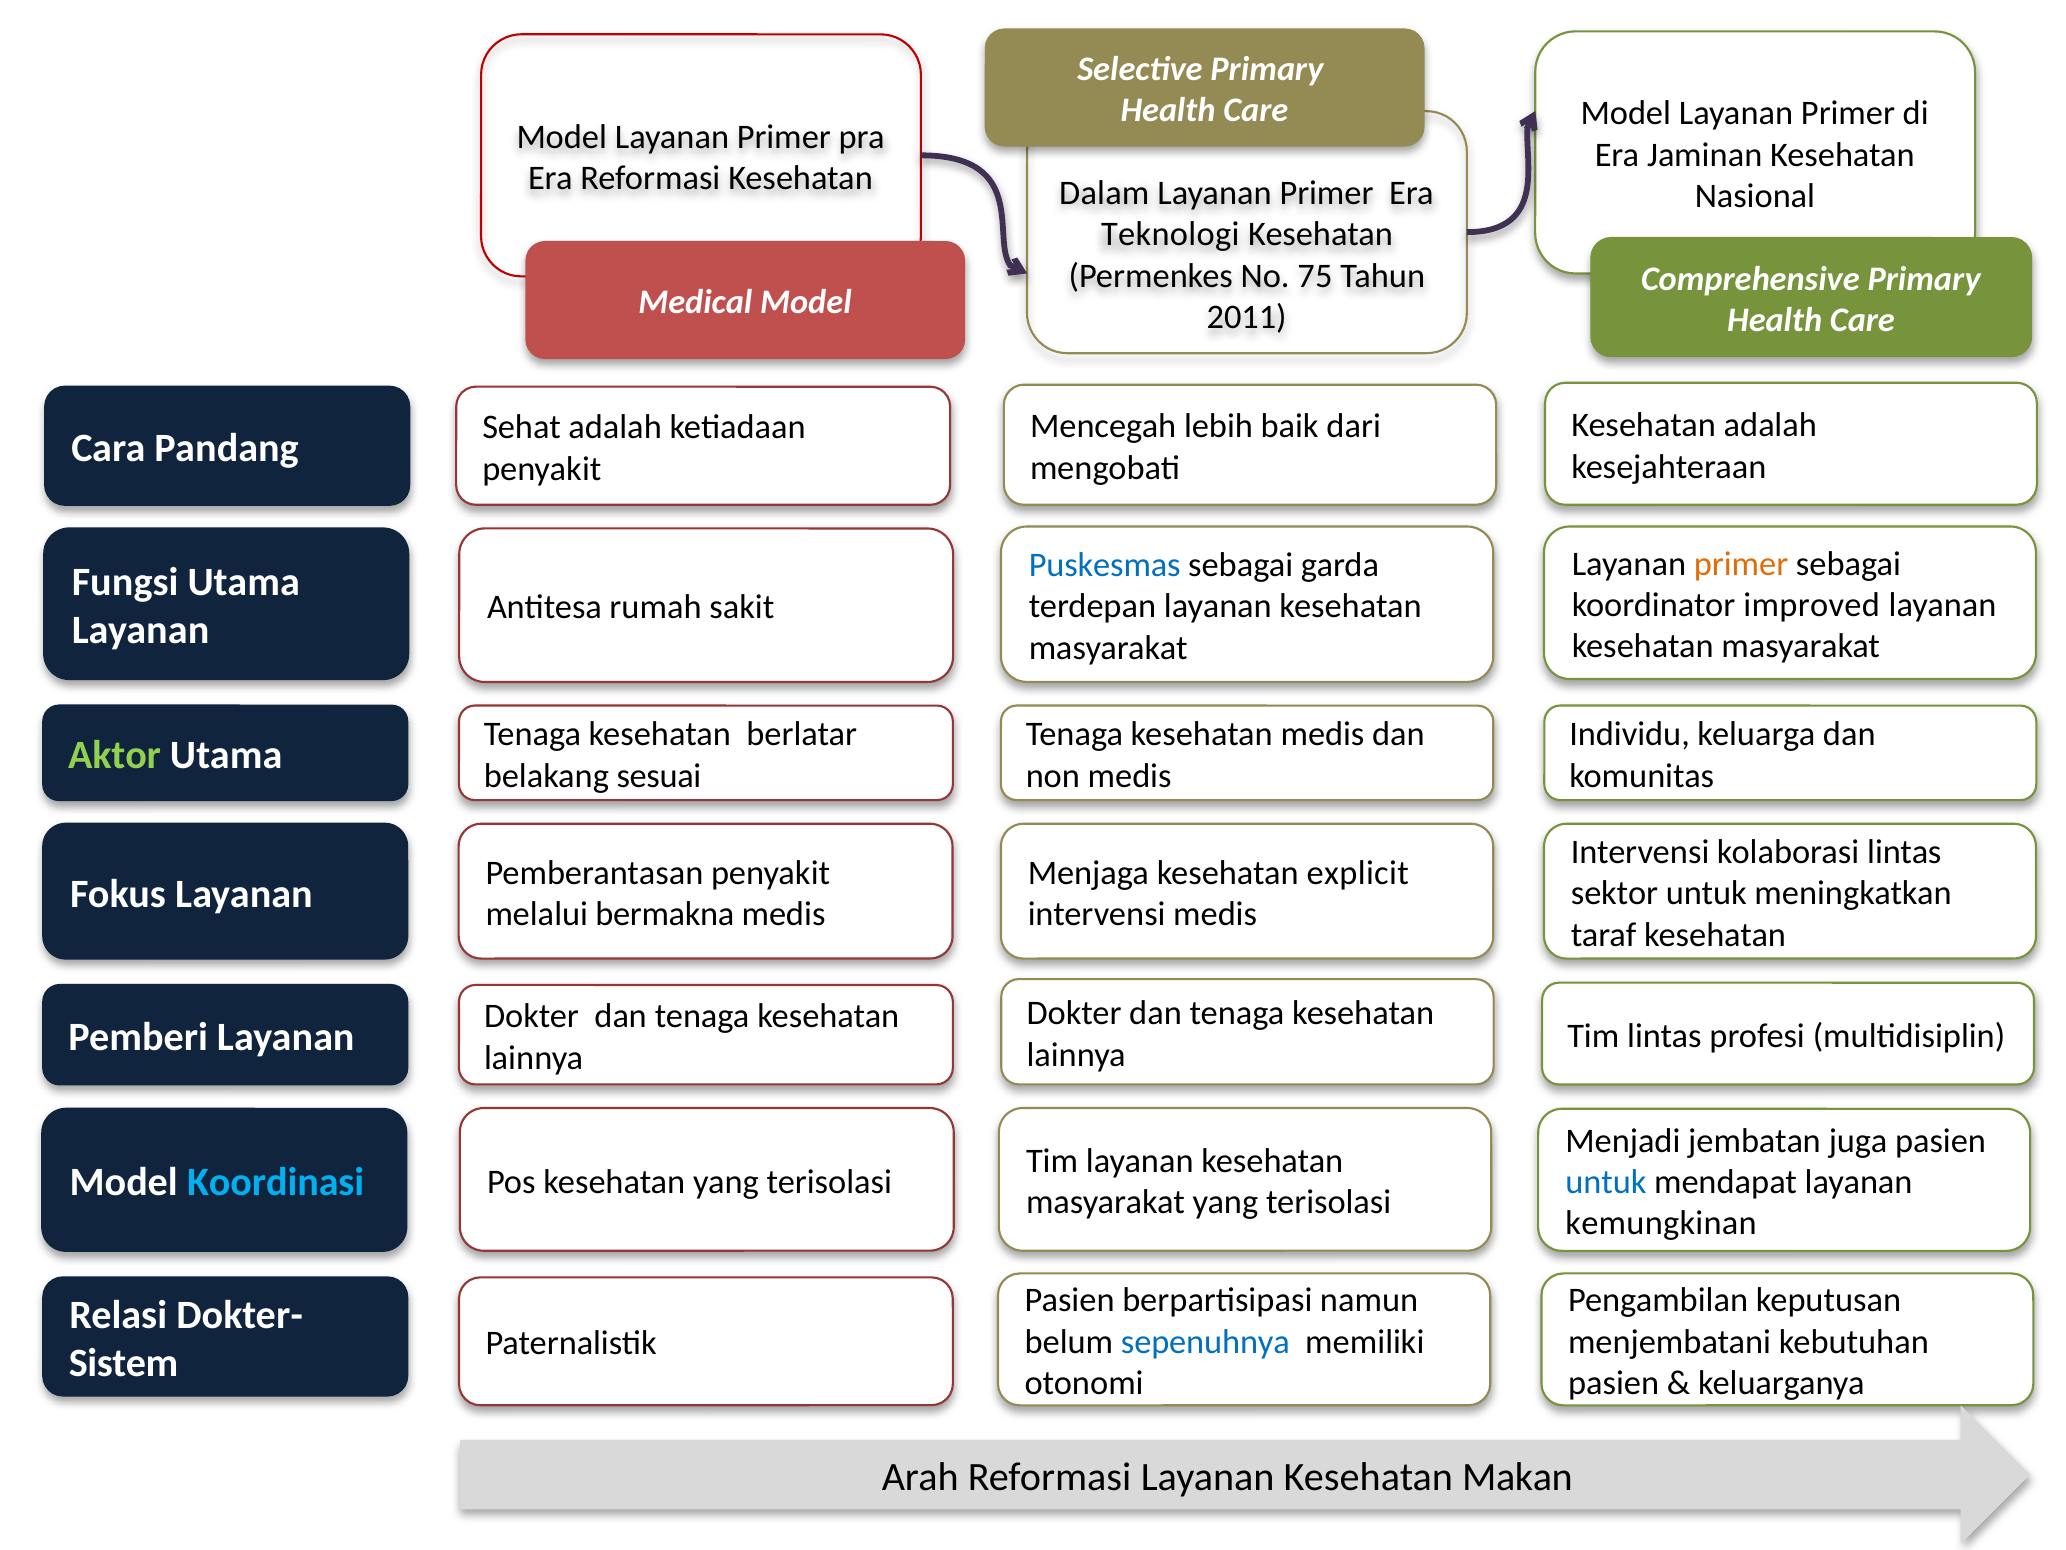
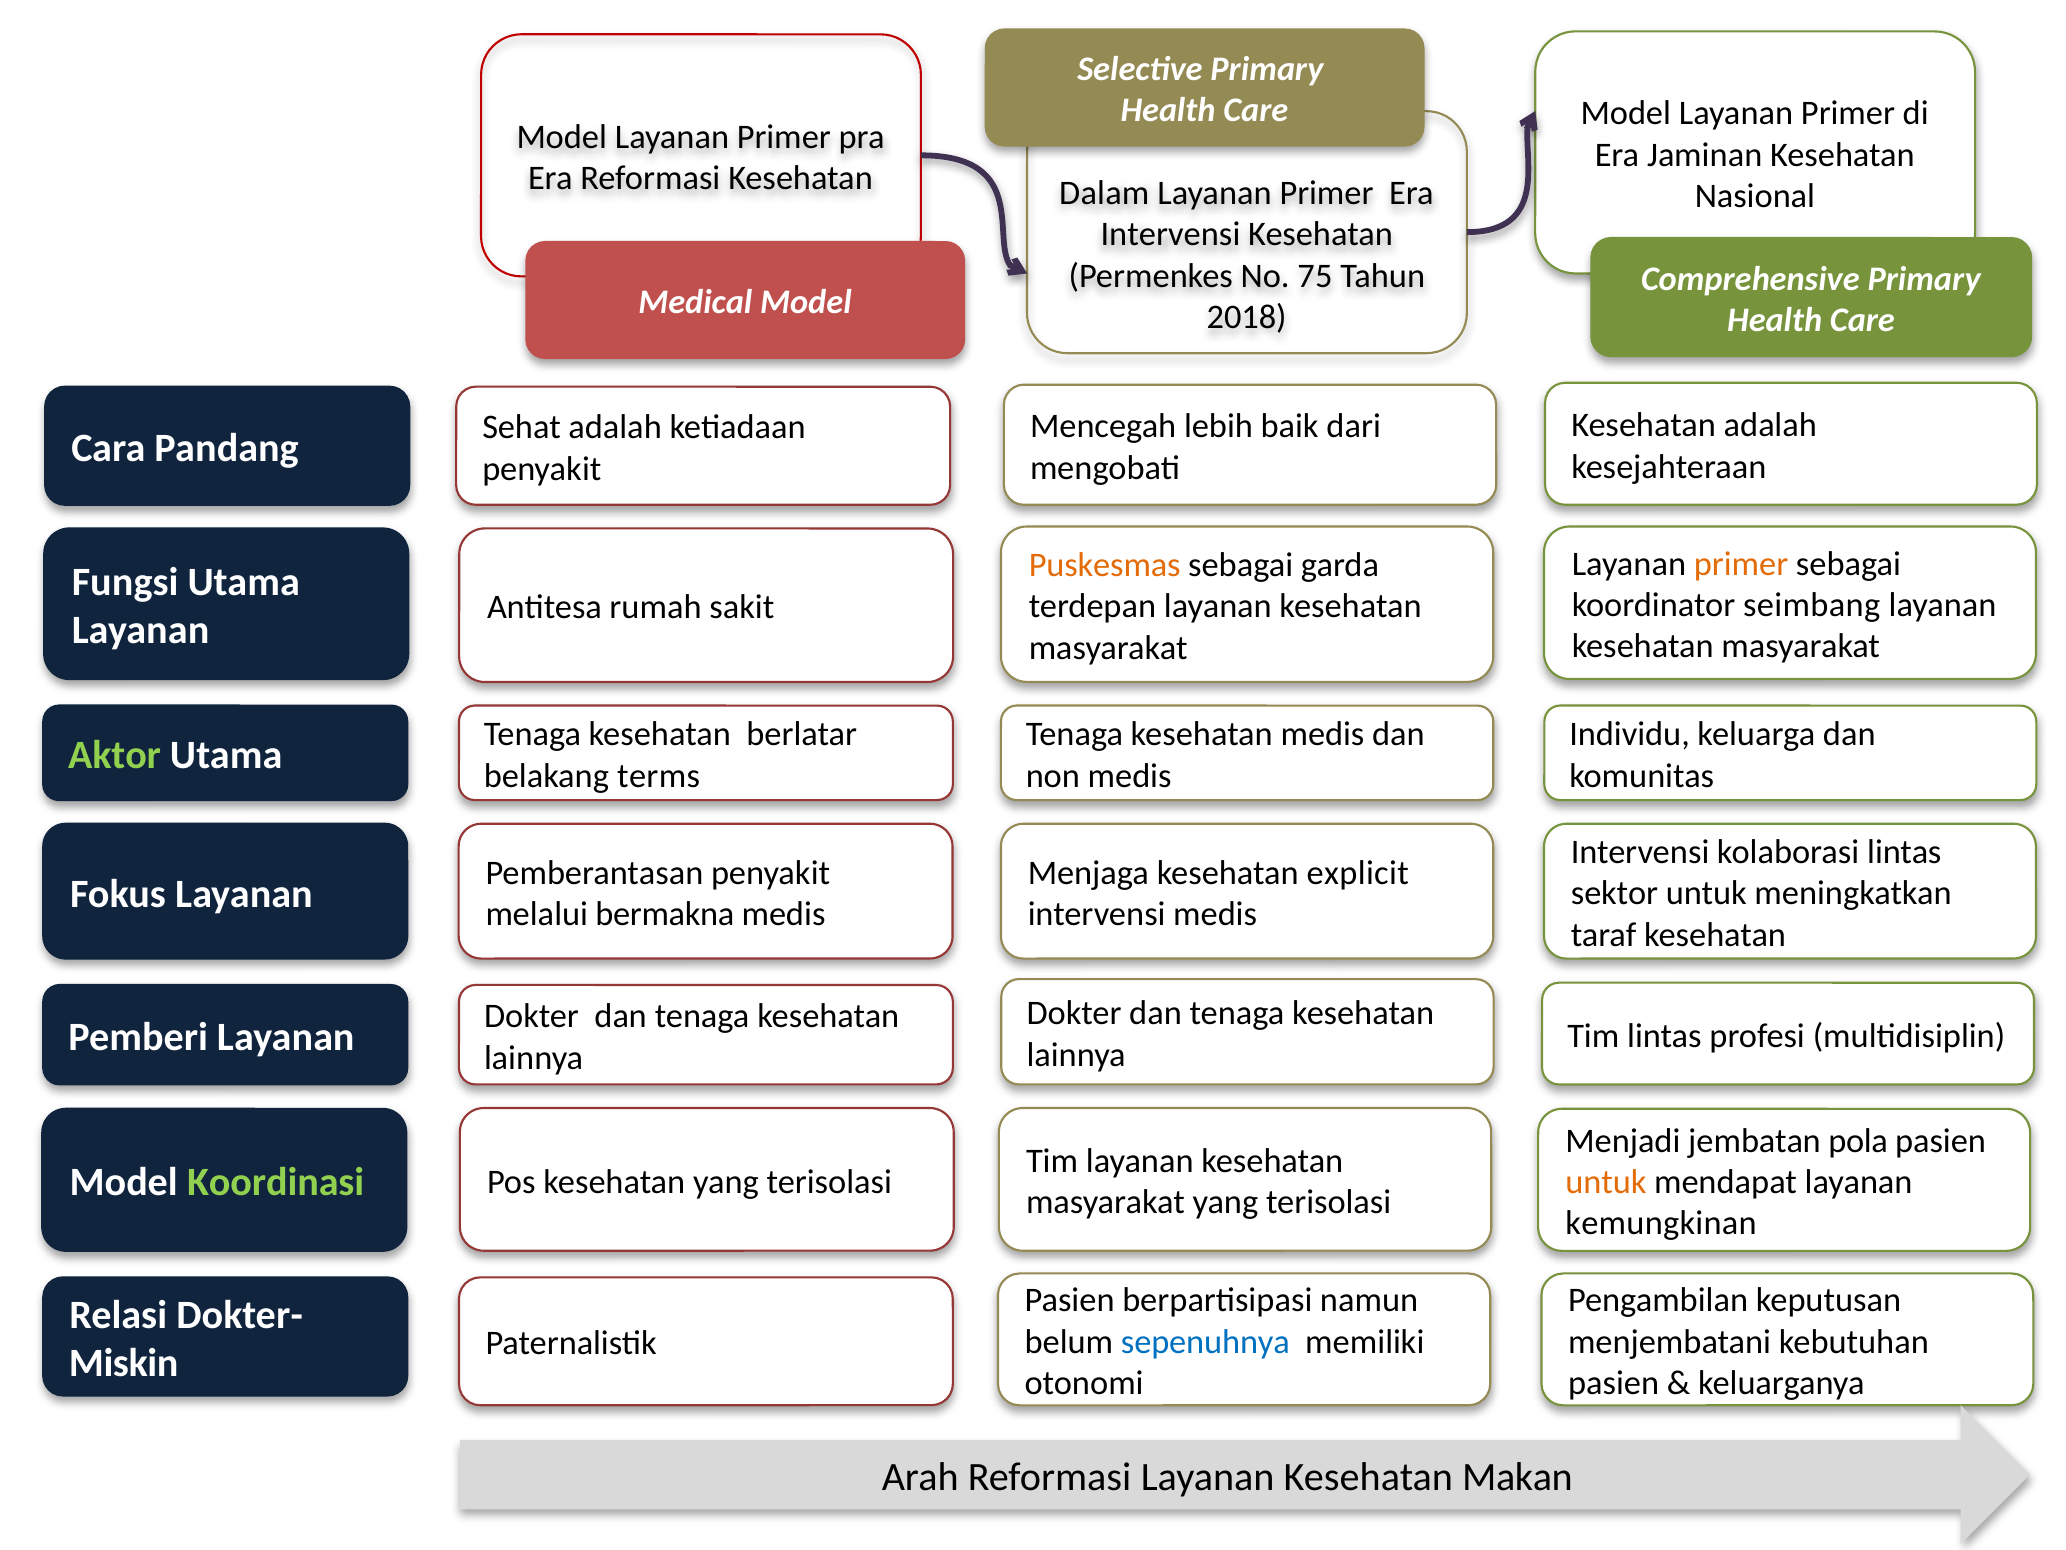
Teknologi: Teknologi -> Intervensi (1170, 234)
2011: 2011 -> 2018 (1247, 317)
Puskesmas colour: blue -> orange (1105, 565)
improved: improved -> seimbang (1812, 605)
sesuai: sesuai -> terms (659, 776)
juga: juga -> pola (1858, 1140)
Koordinasi colour: light blue -> light green (276, 1182)
untuk colour: blue -> orange (1606, 1182)
Sistem: Sistem -> Miskin (124, 1363)
